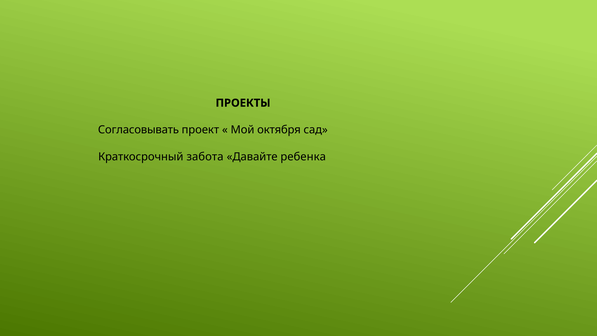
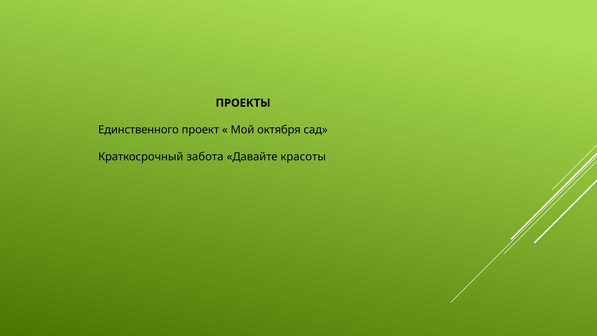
Согласовывать: Согласовывать -> Единственного (138, 130)
ребенка: ребенка -> красоты (303, 157)
